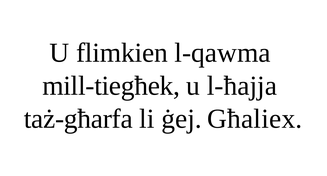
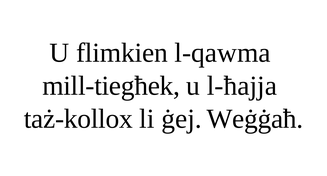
taż-għarfa: taż-għarfa -> taż-kollox (78, 119)
Għaliex: Għaliex -> Weġġaħ (255, 119)
